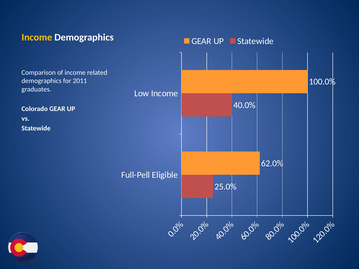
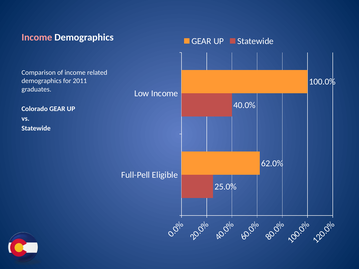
Income colour: yellow -> pink (37, 37)
